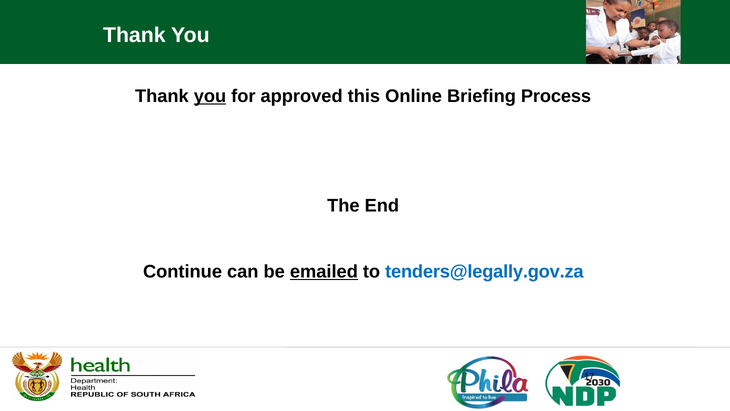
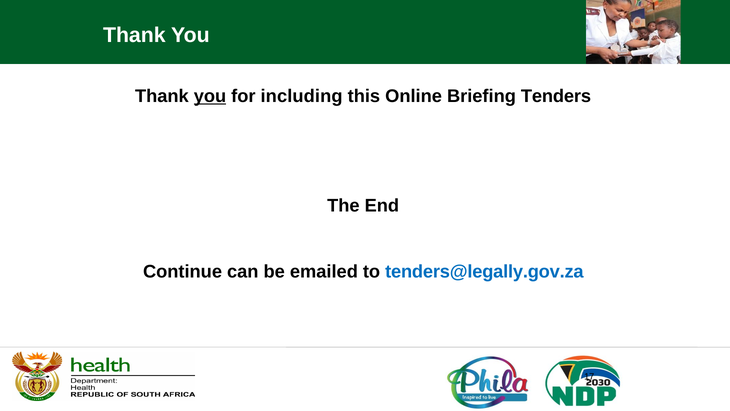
approved: approved -> including (302, 96)
Process: Process -> Tenders (556, 96)
emailed underline: present -> none (324, 271)
